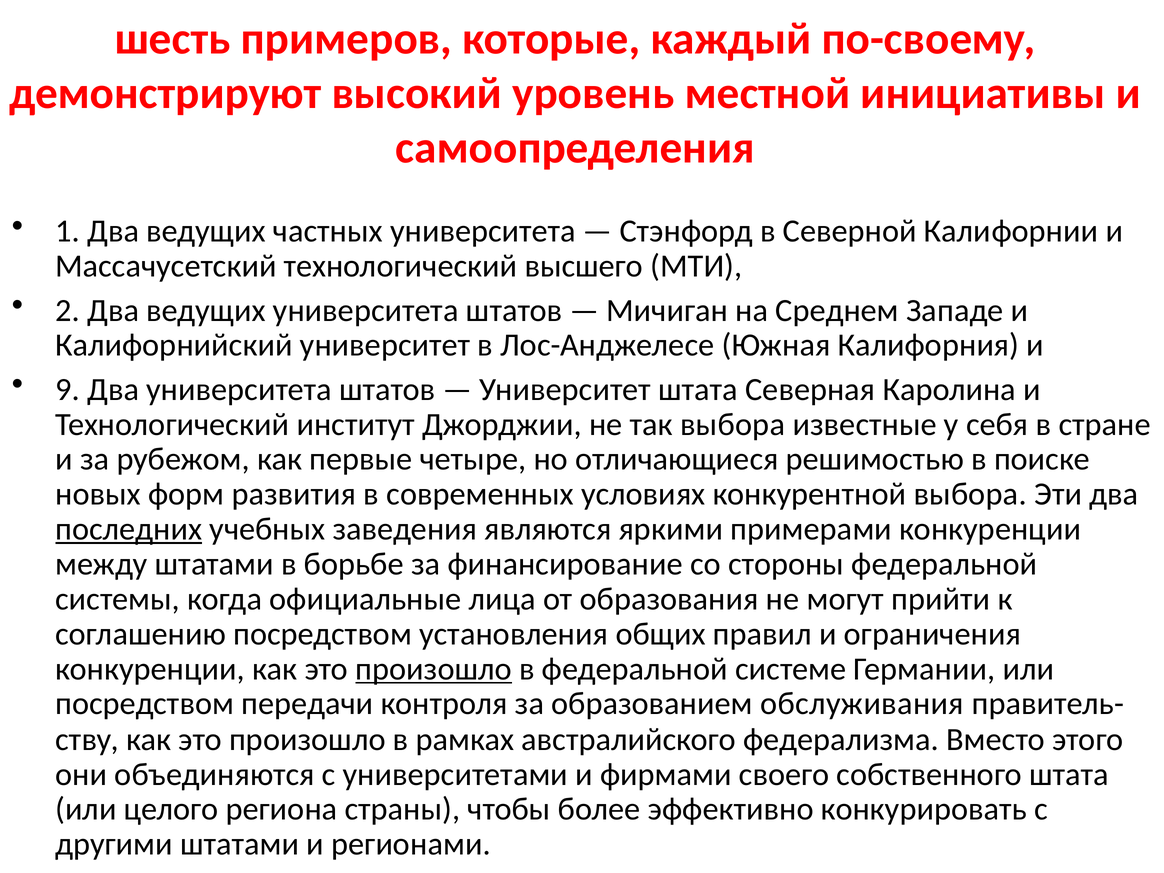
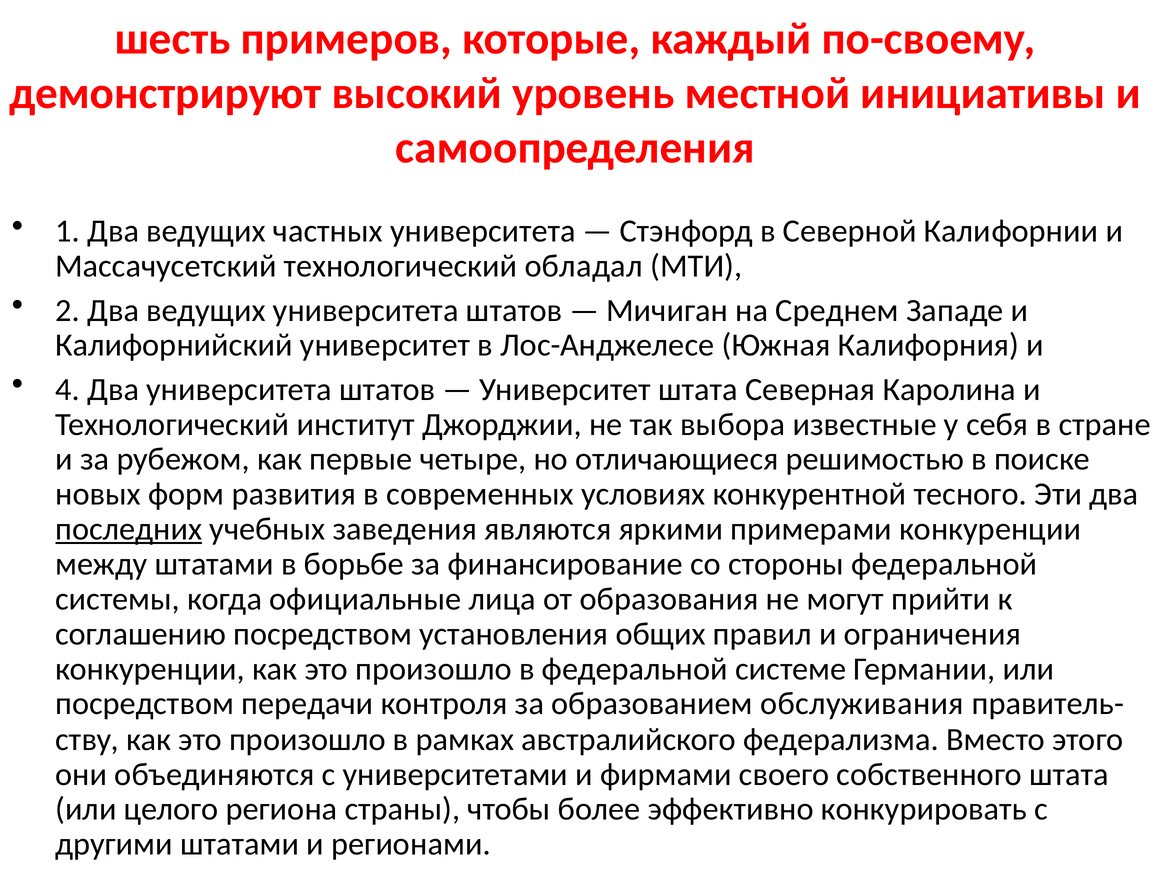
высшего: высшего -> обладал (584, 266)
9: 9 -> 4 (68, 389)
конкурентной выбора: выбора -> тесного (970, 494)
произошло underline: present -> none (434, 669)
